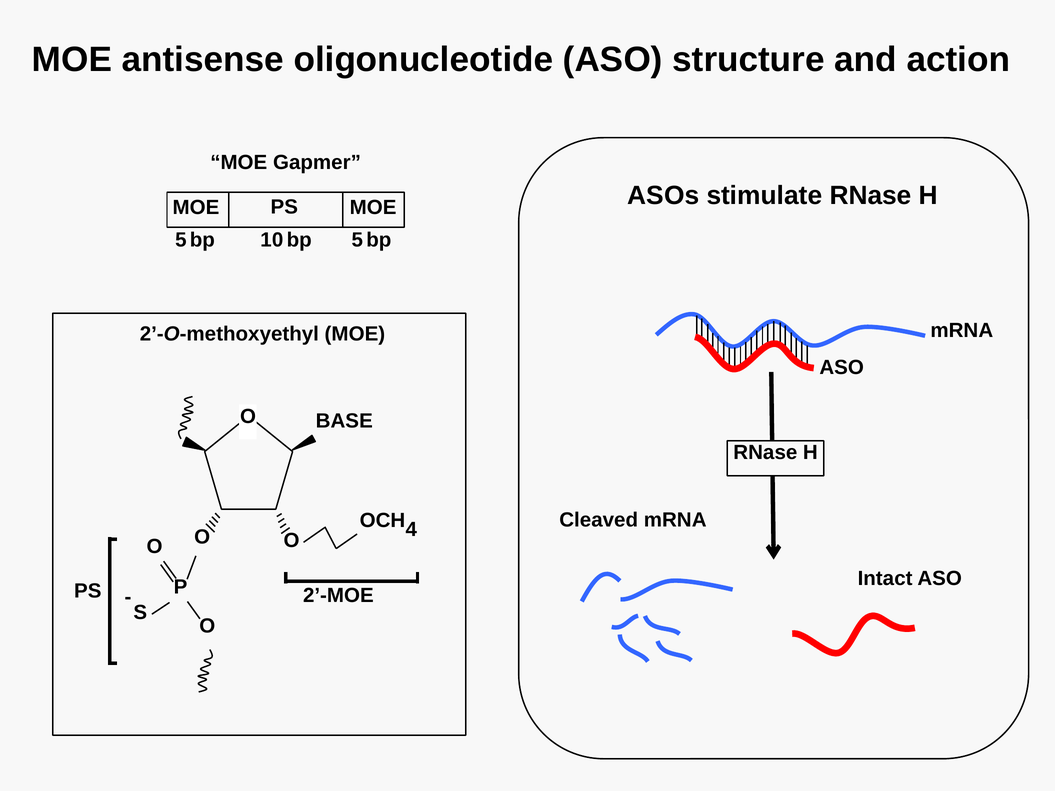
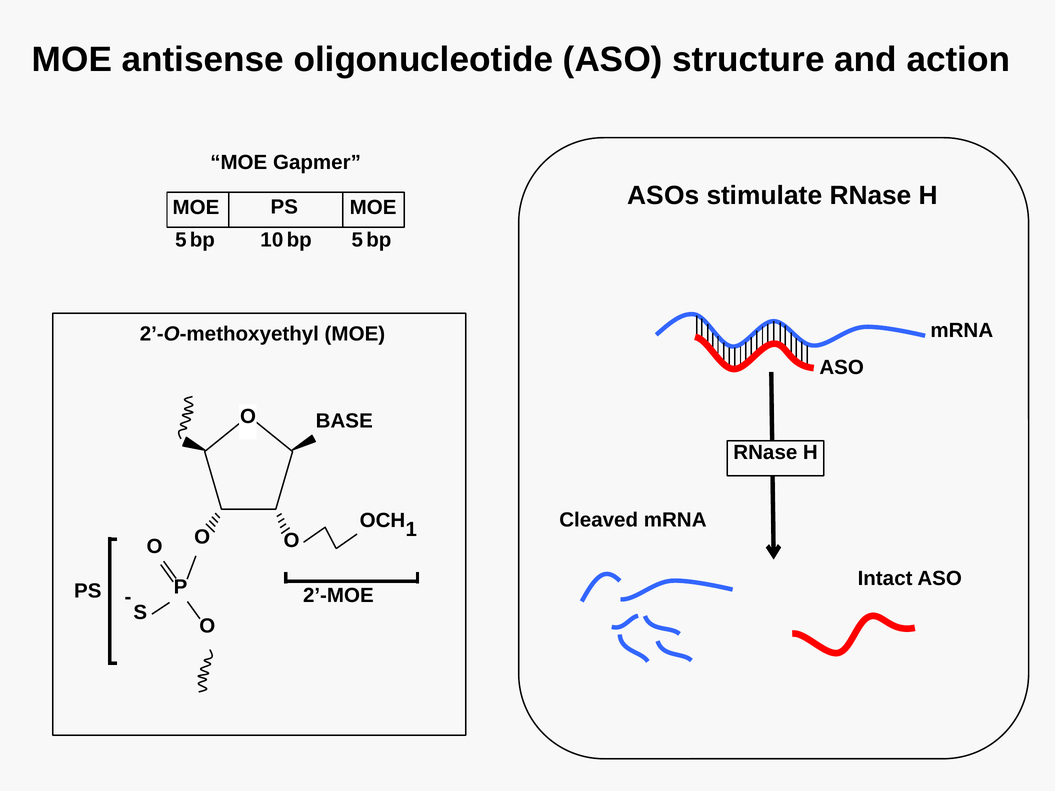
4: 4 -> 1 (411, 529)
